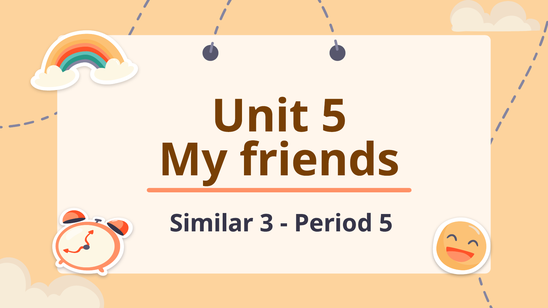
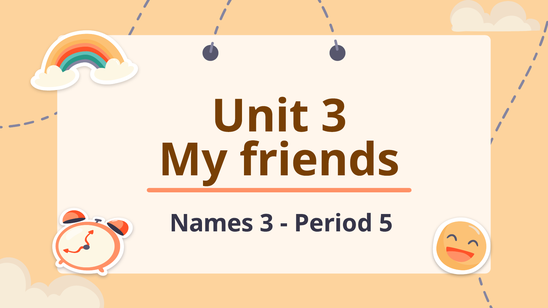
Unit 5: 5 -> 3 (334, 117)
Similar: Similar -> Names (211, 224)
